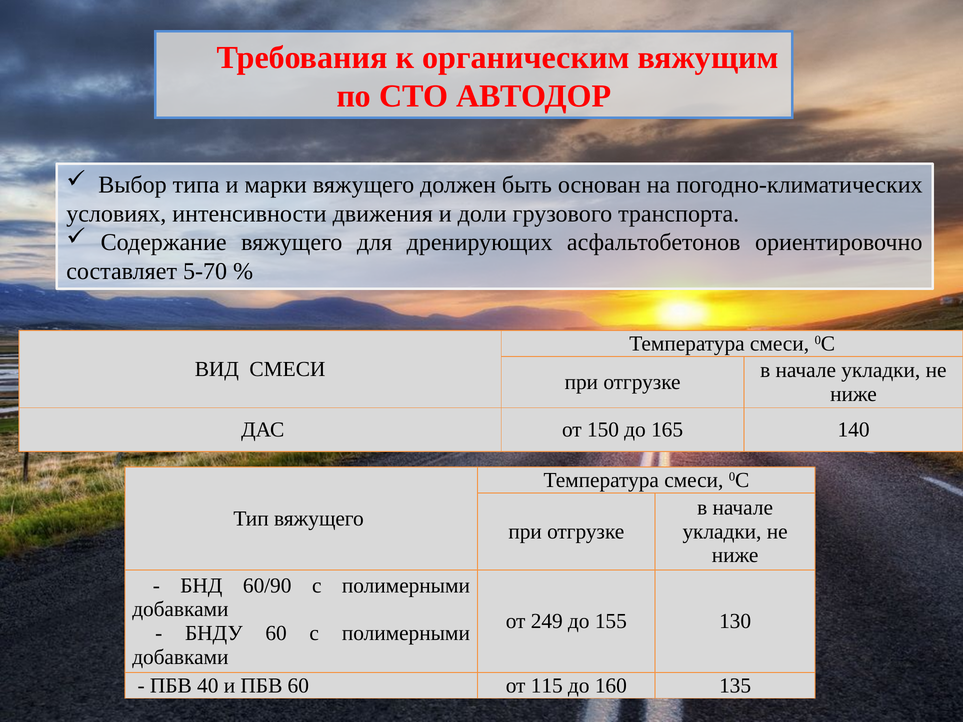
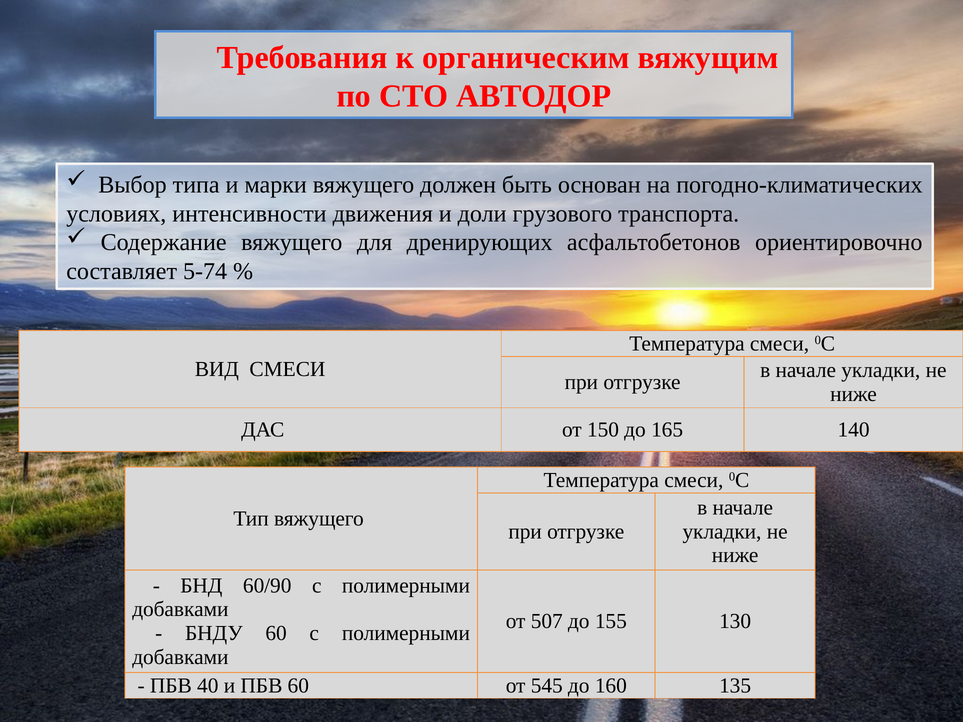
5-70: 5-70 -> 5-74 (205, 271)
249: 249 -> 507 (547, 622)
115: 115 -> 545 (547, 686)
